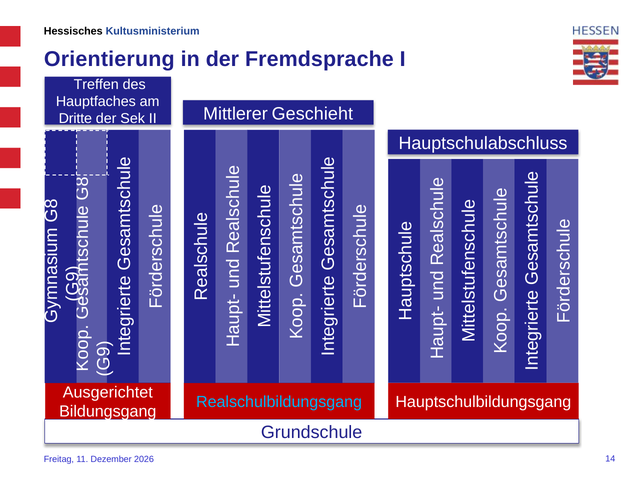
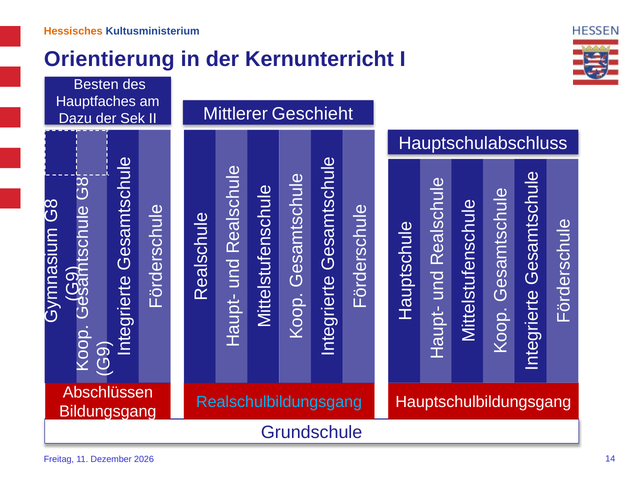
Hessisches colour: black -> orange (73, 31)
Fremdsprache: Fremdsprache -> Kernunterricht (319, 59)
Treffen: Treffen -> Besten (96, 85)
Dritte: Dritte -> Dazu (75, 119)
Ausgerichtet: Ausgerichtet -> Abschlüssen (108, 392)
